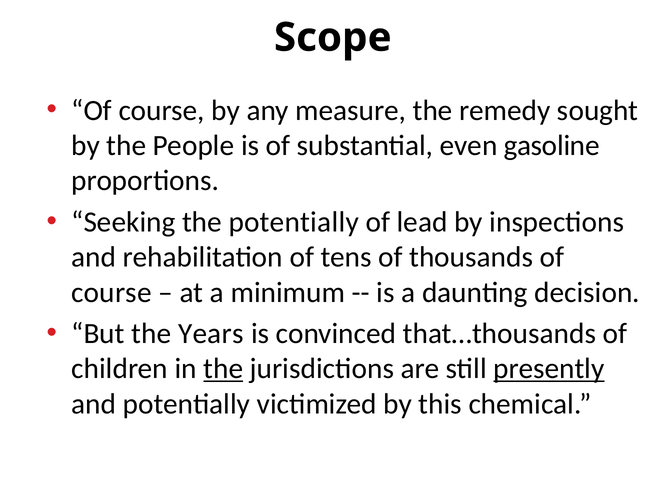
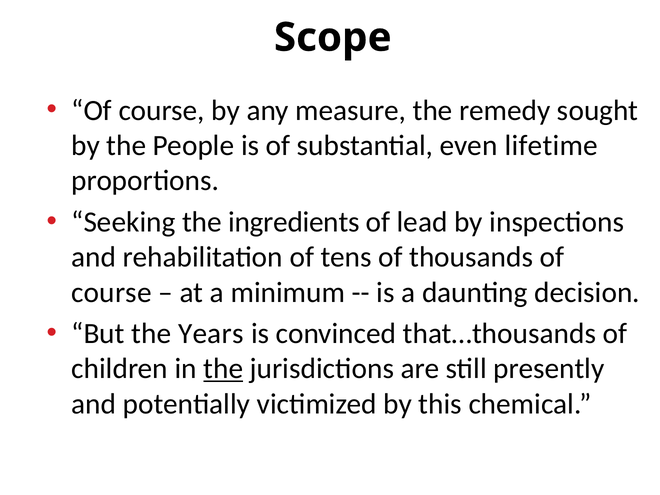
gasoline: gasoline -> lifetime (551, 146)
the potentially: potentially -> ingredients (294, 222)
presently underline: present -> none (549, 369)
